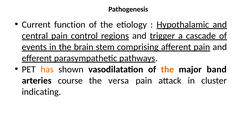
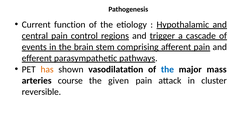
the colour: orange -> blue (167, 69)
band: band -> mass (217, 69)
versa: versa -> given (119, 81)
indicating: indicating -> reversible (41, 92)
